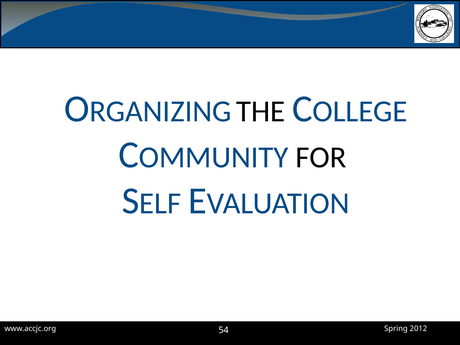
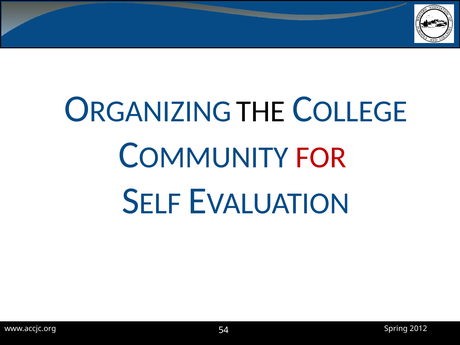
FOR colour: black -> red (321, 157)
